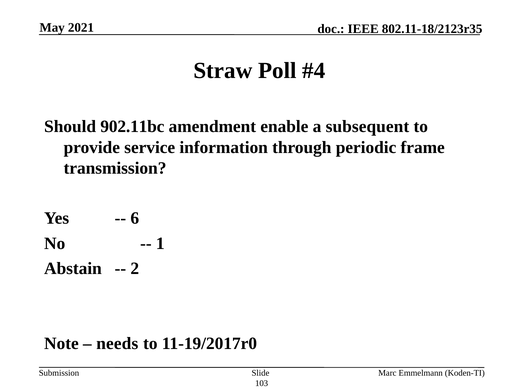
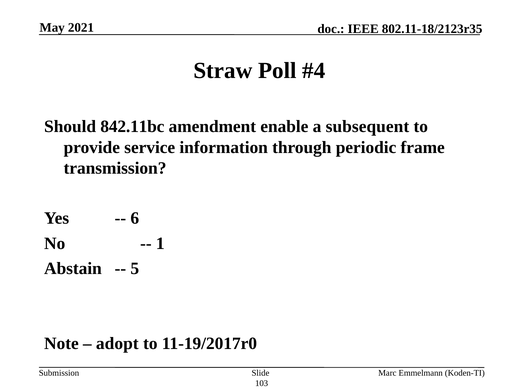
902.11bc: 902.11bc -> 842.11bc (132, 127)
2: 2 -> 5 (135, 269)
needs: needs -> adopt (117, 344)
